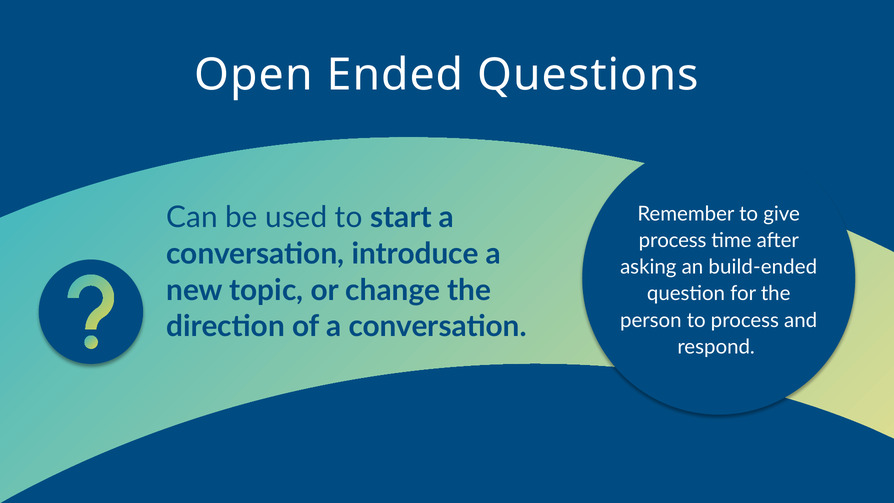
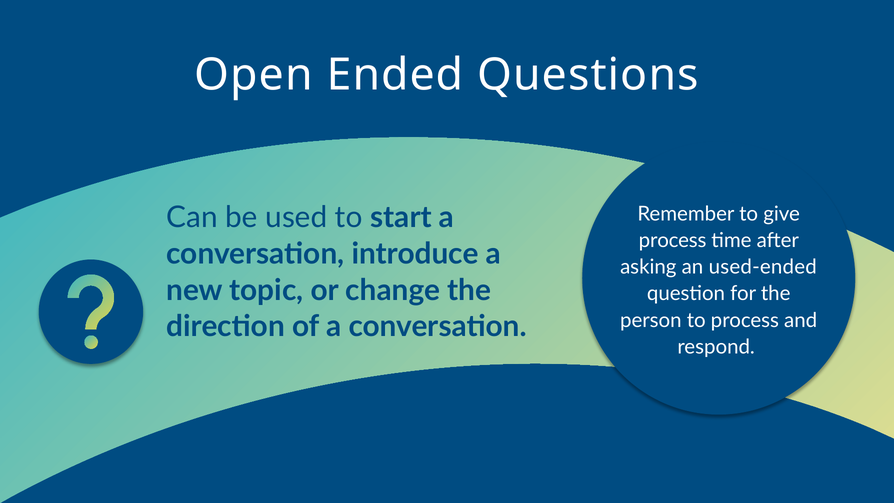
build-ended: build-ended -> used-ended (763, 267)
